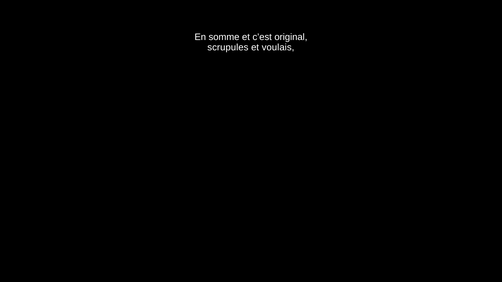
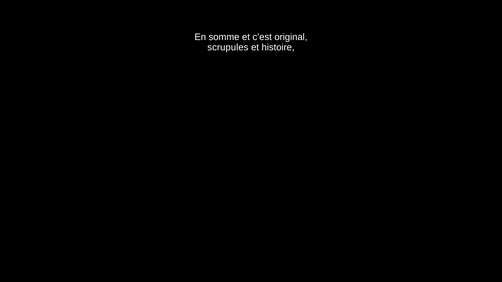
voulais: voulais -> histoire (278, 47)
